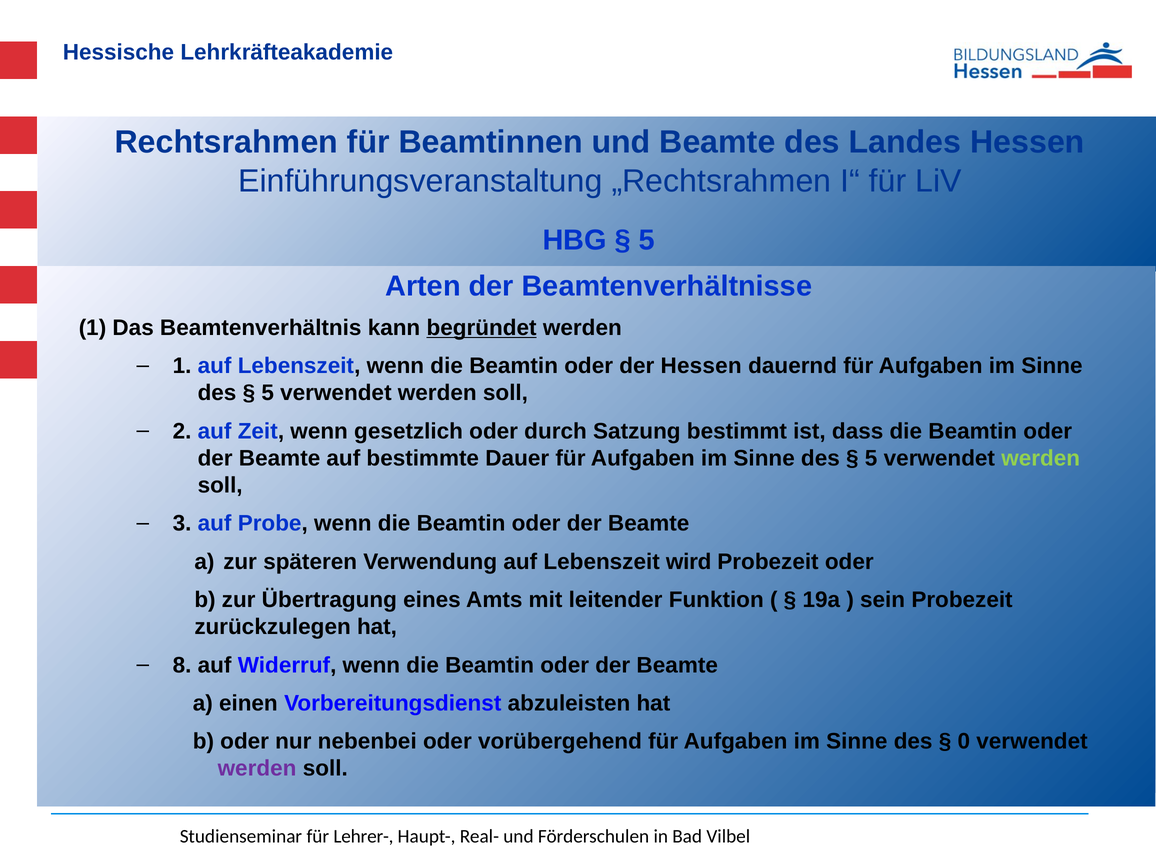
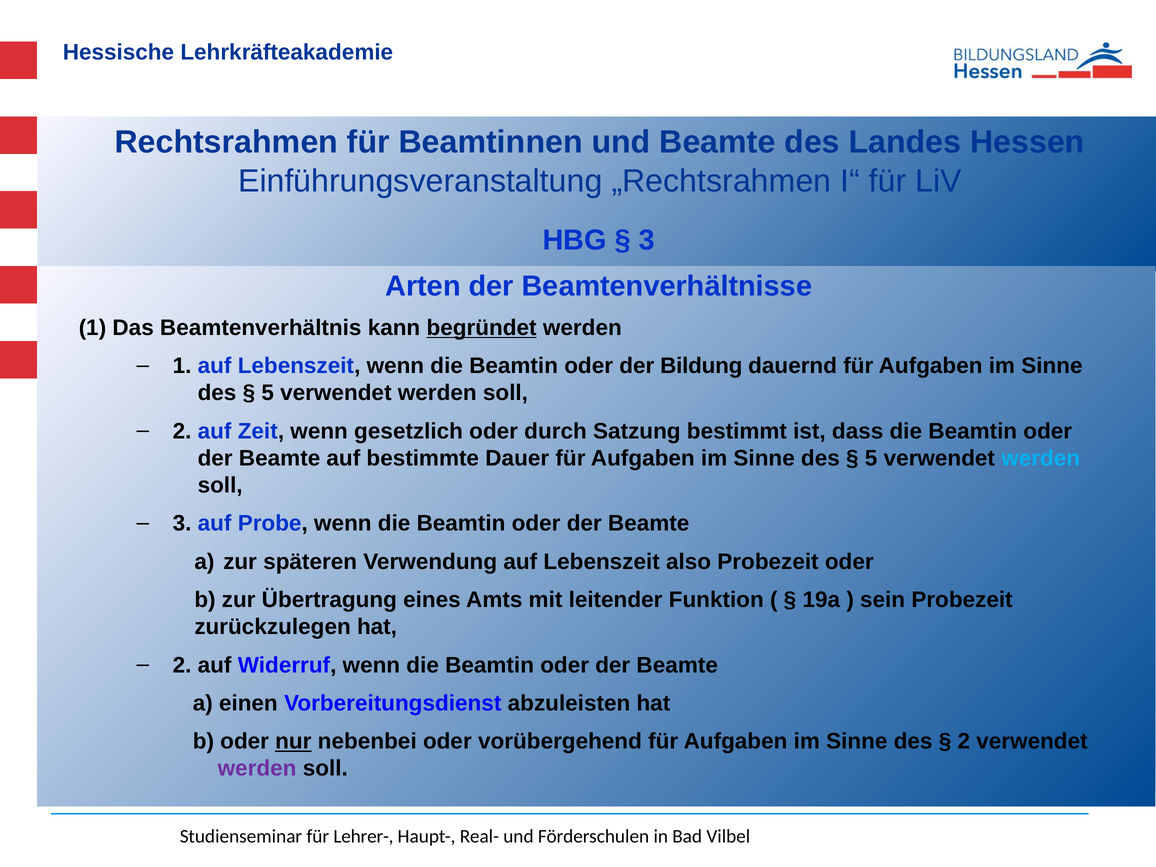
5: 5 -> 3 (647, 240)
der Hessen: Hessen -> Bildung (701, 366)
werden colour: light green -> light blue (1041, 458)
wird: wird -> also (689, 562)
8: 8 -> 2 (182, 665)
nur underline: none -> present (293, 742)
0: 0 -> 2 (964, 742)
